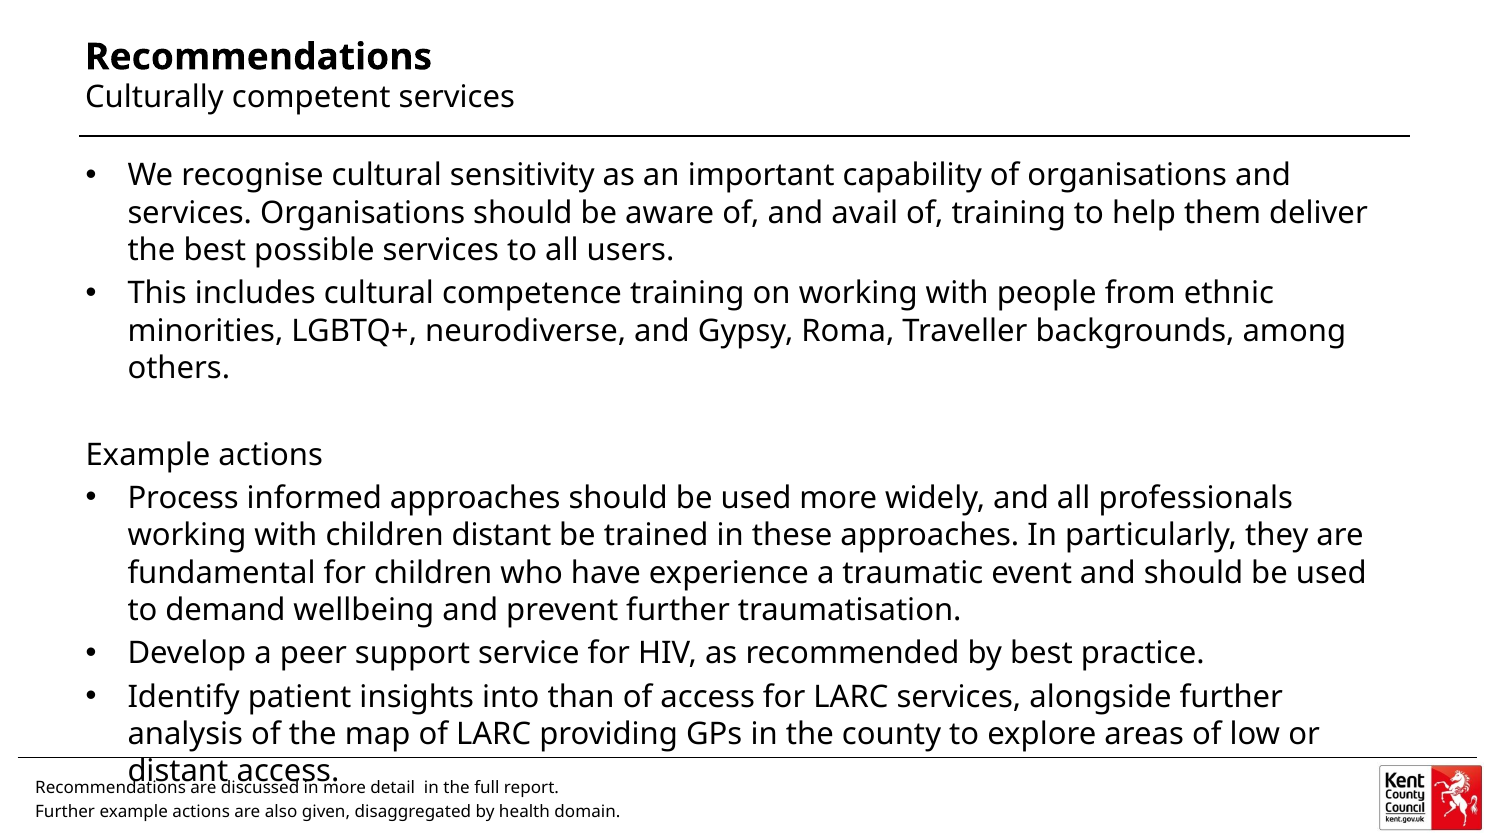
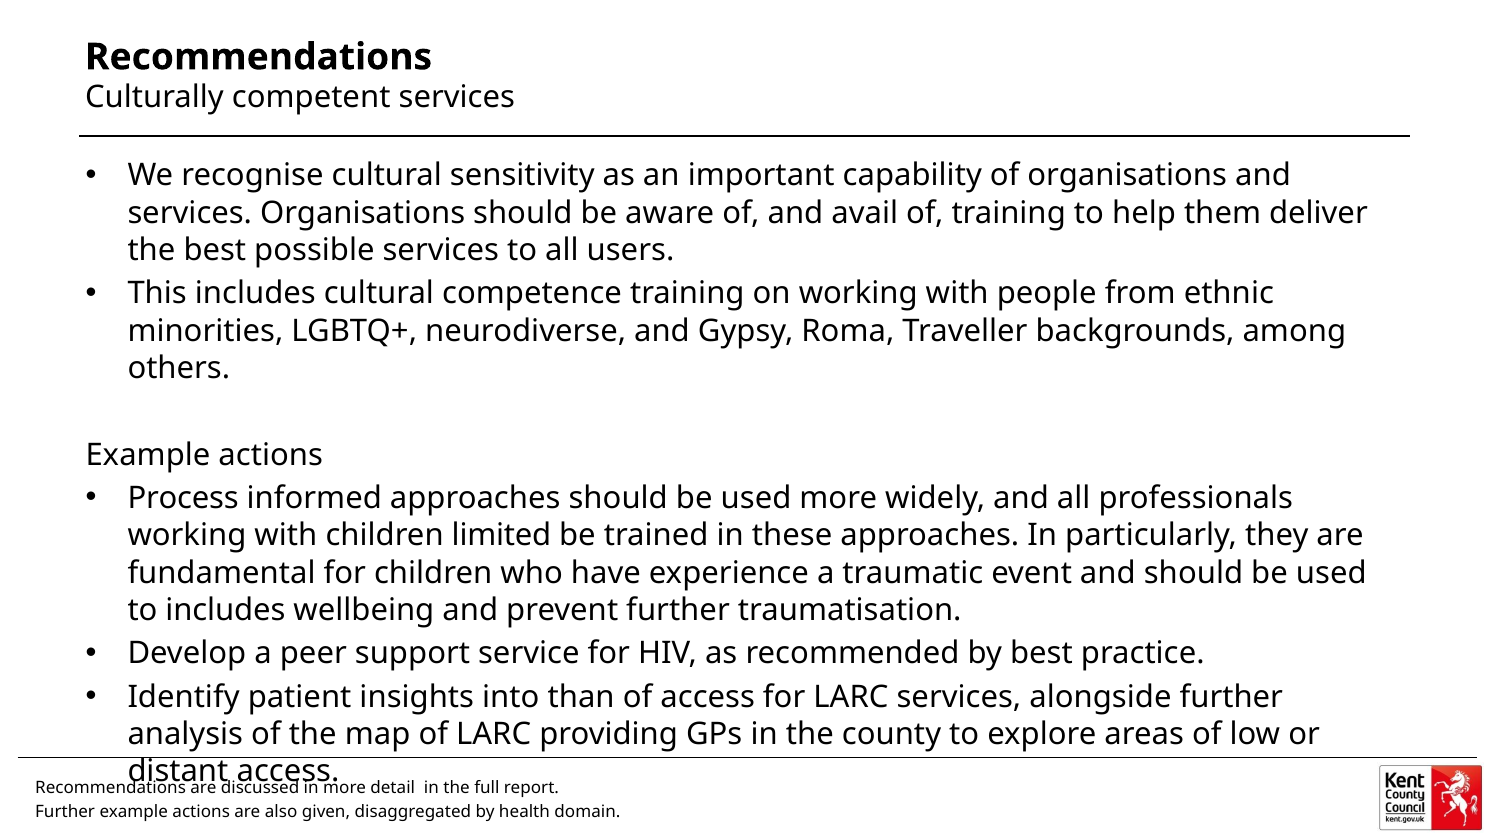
children distant: distant -> limited (501, 535)
to demand: demand -> includes (225, 610)
